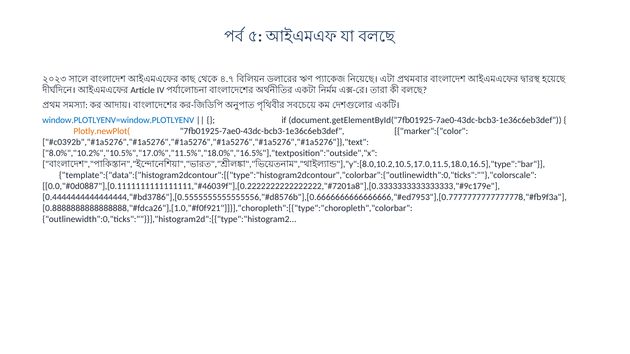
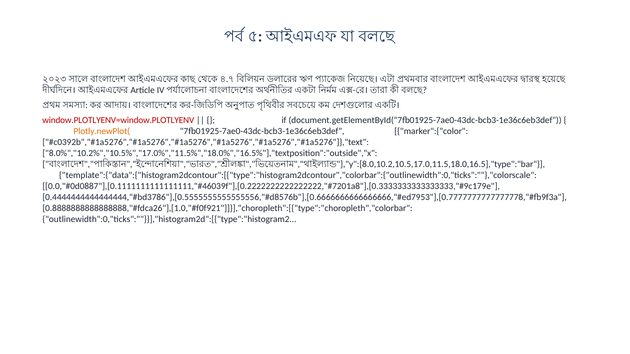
window.PLOTLYENV=window.PLOTLYENV colour: blue -> red (118, 120)
